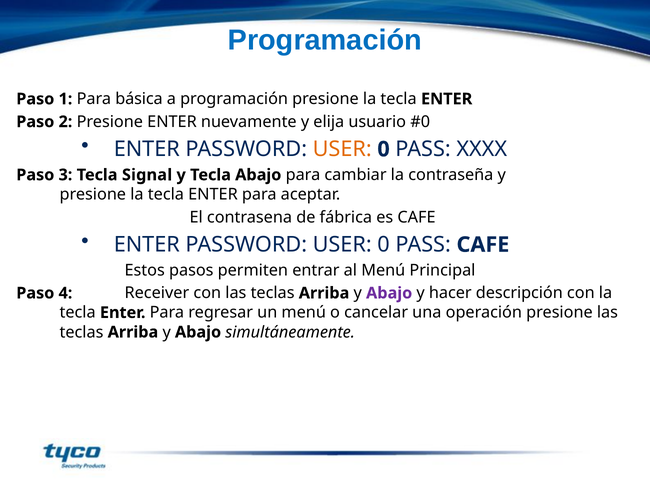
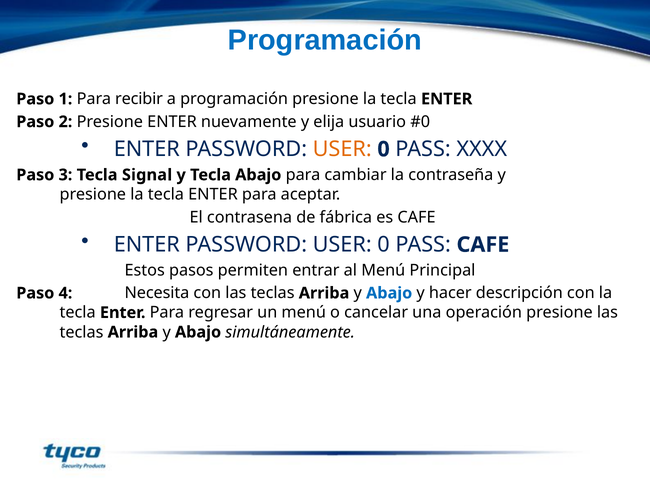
básica: básica -> recibir (139, 99)
Receiver: Receiver -> Necesita (157, 293)
Abajo colour: purple -> blue (389, 293)
